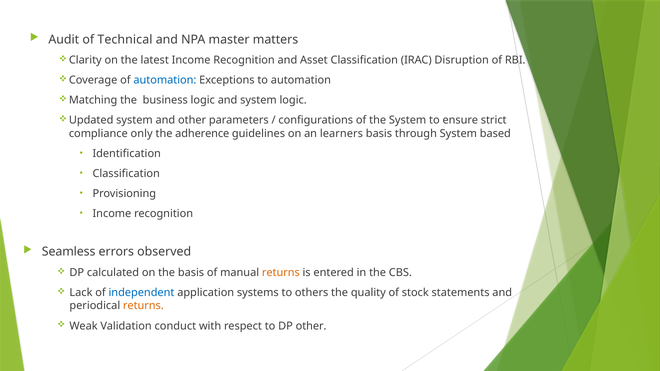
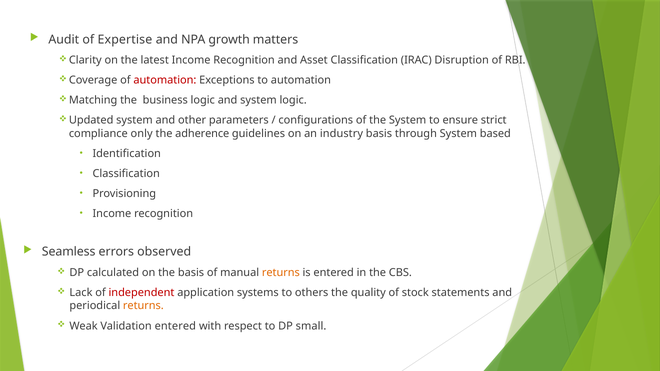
Technical: Technical -> Expertise (125, 39)
master: master -> growth (229, 39)
automation colour: blue -> red (165, 80)
learners: learners -> industry (341, 134)
independent colour: blue -> red (141, 293)
Validation conduct: conduct -> entered (175, 326)
DP other: other -> small (311, 326)
